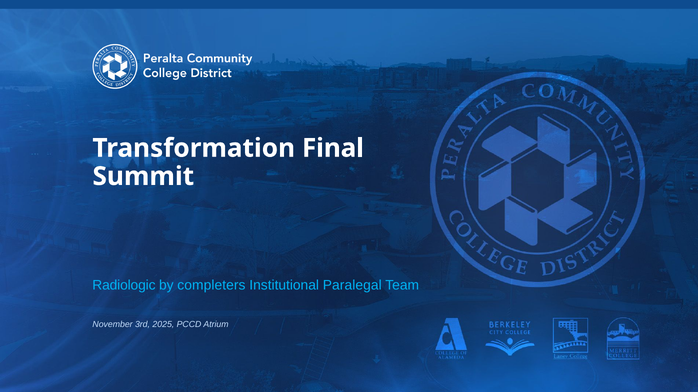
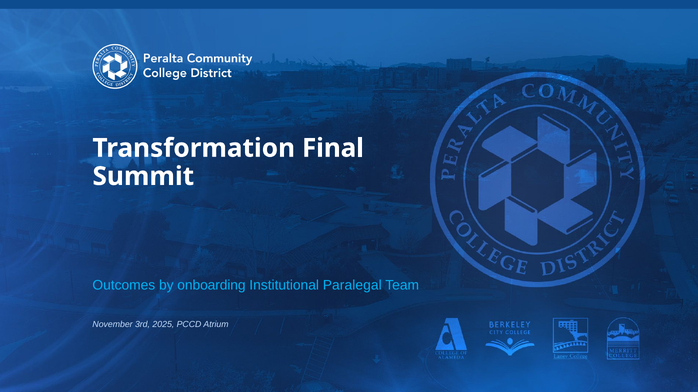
Radiologic: Radiologic -> Outcomes (124, 285)
completers: completers -> onboarding (212, 285)
